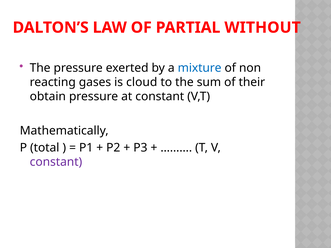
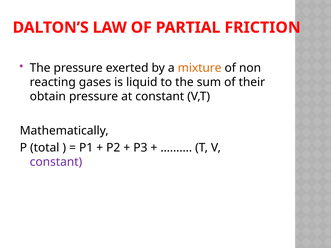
WITHOUT: WITHOUT -> FRICTION (263, 28)
mixture colour: blue -> orange (200, 68)
cloud: cloud -> liquid (142, 82)
